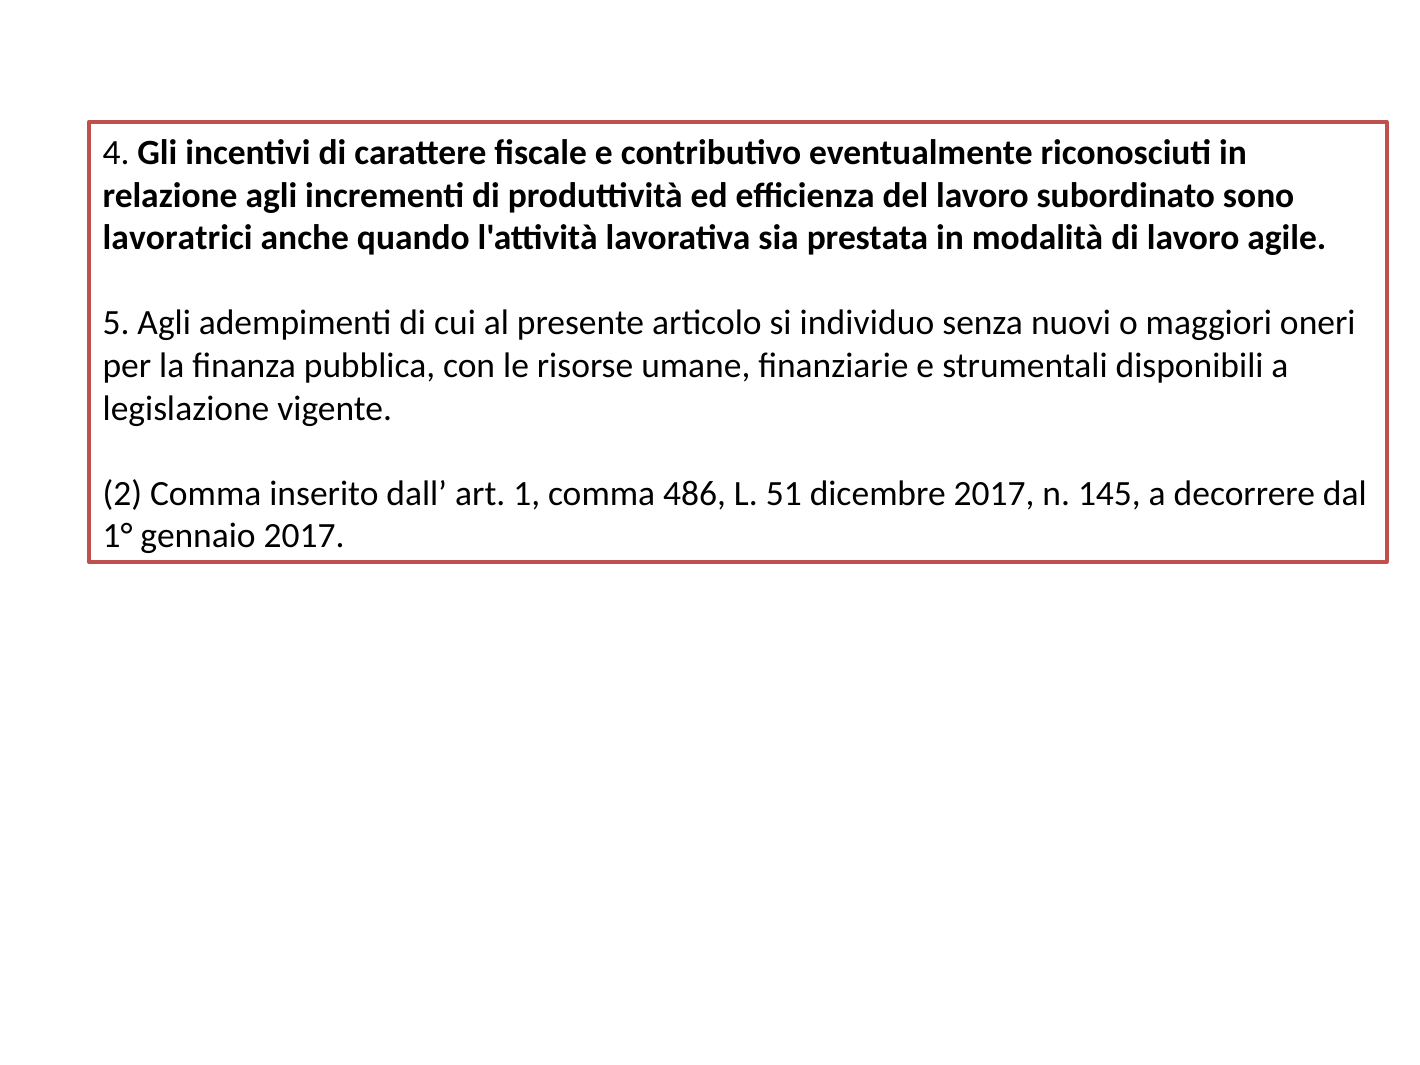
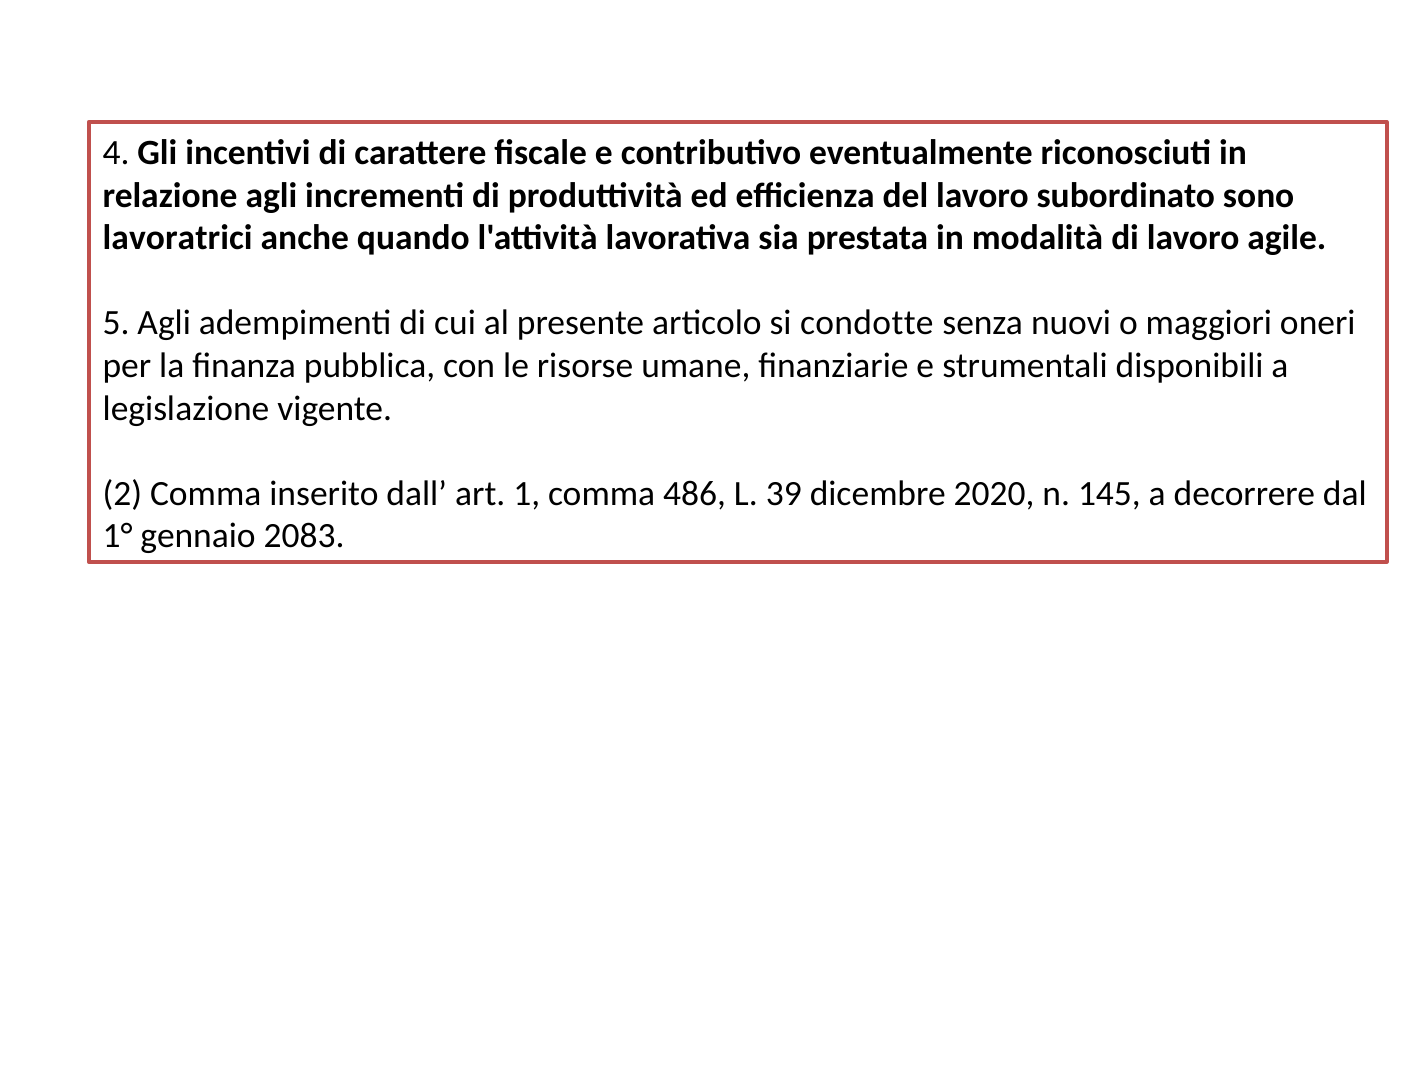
individuo: individuo -> condotte (867, 323)
51: 51 -> 39 (784, 494)
dicembre 2017: 2017 -> 2020 (994, 494)
gennaio 2017: 2017 -> 2083 (304, 536)
